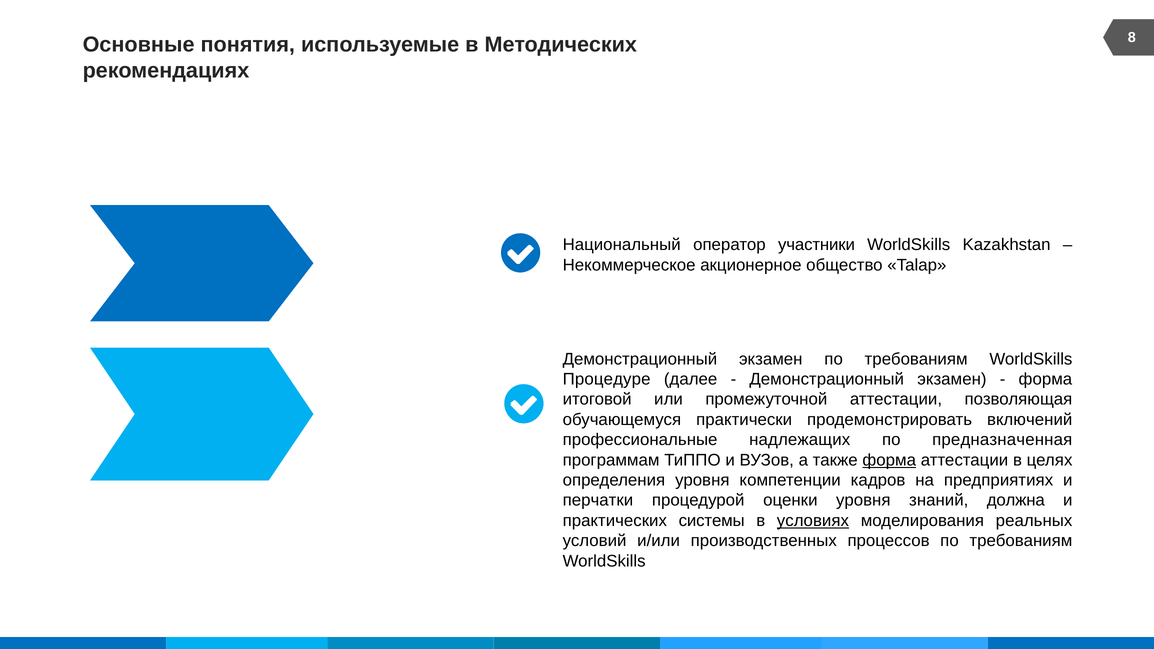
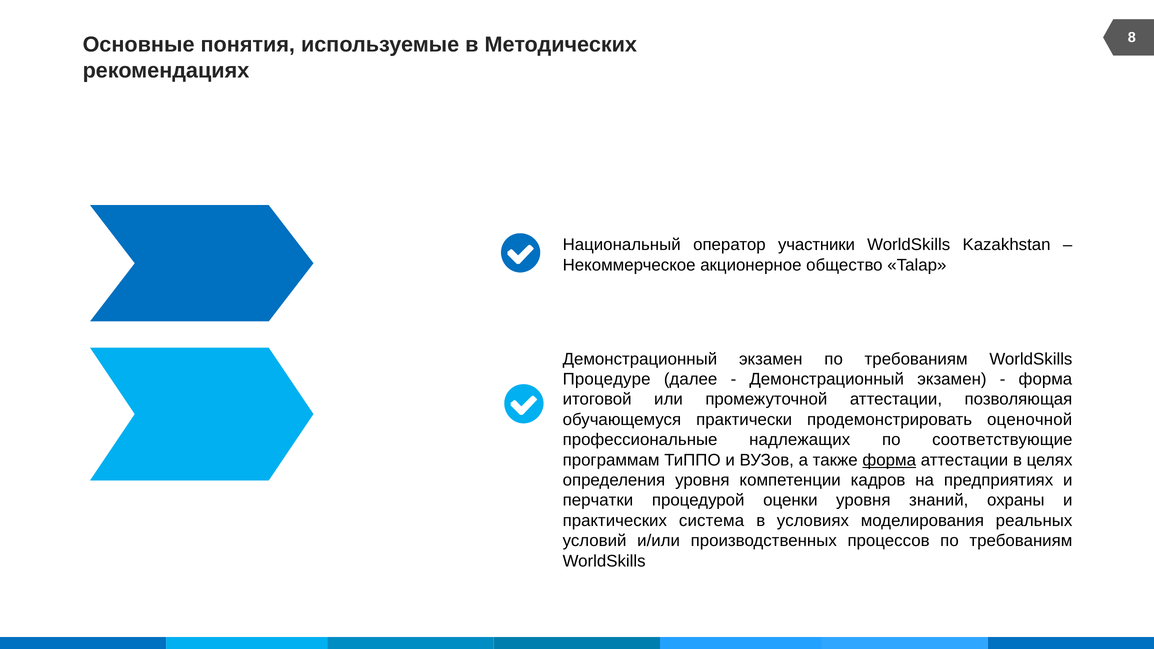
включений: включений -> оценочной (1030, 420)
предназначенная: предназначенная -> соответствующие (1002, 440)
должна: должна -> охраны (1016, 501)
системы: системы -> система (712, 521)
условиях underline: present -> none (813, 521)
